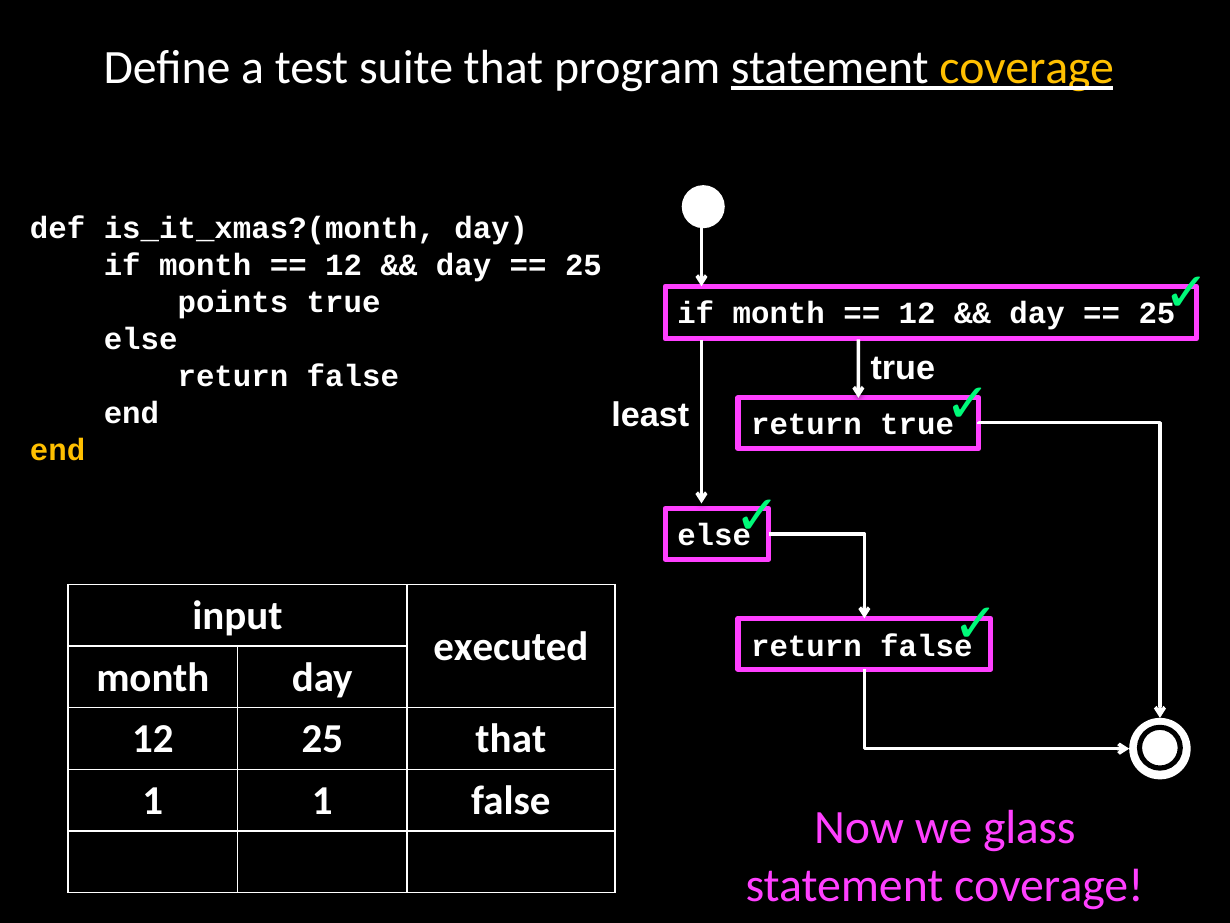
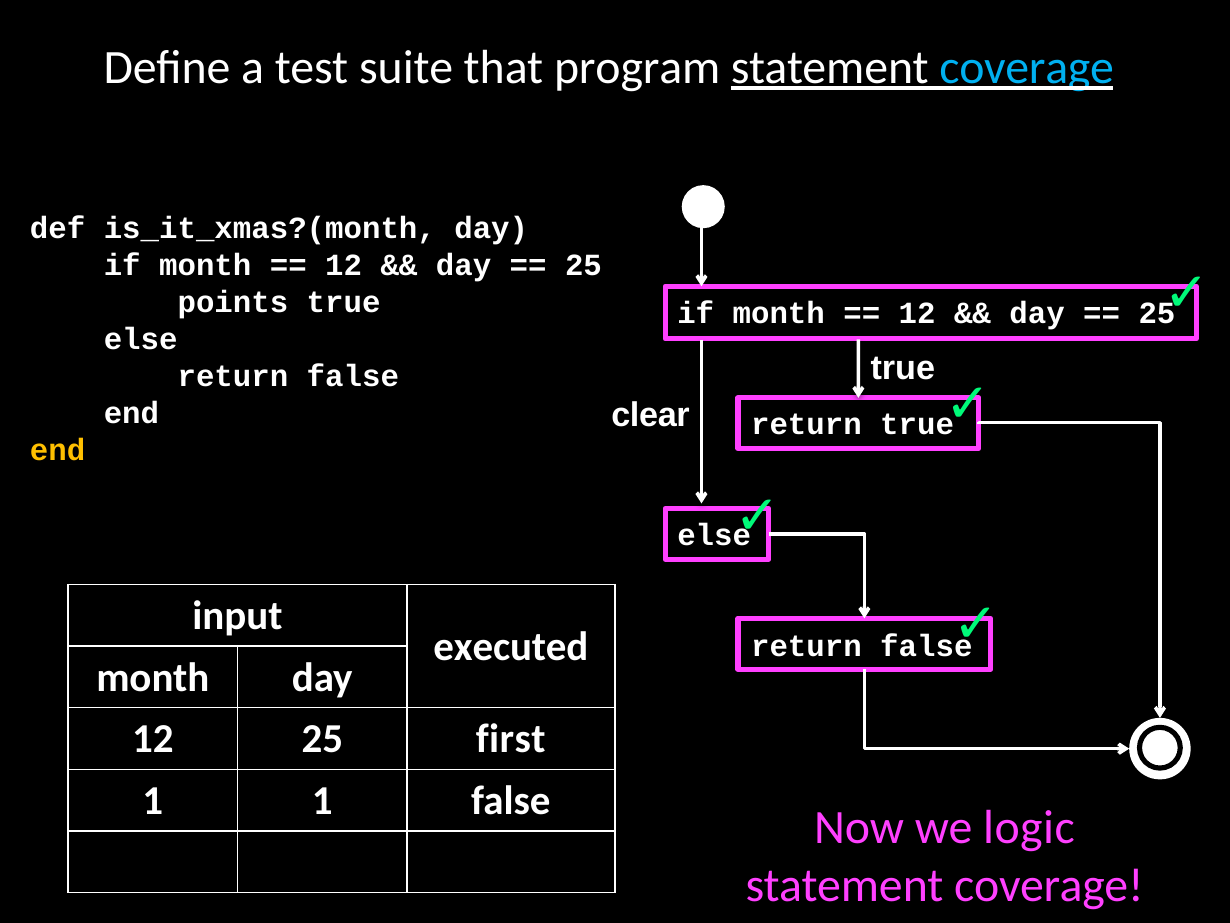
coverage colour: yellow -> light blue (1027, 68)
least: least -> clear (651, 415)
25 that: that -> first (511, 739)
glass: glass -> logic (1029, 827)
